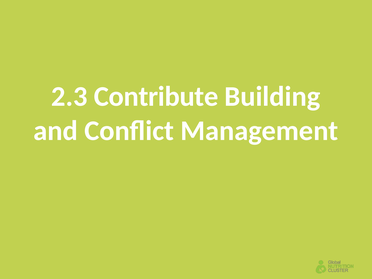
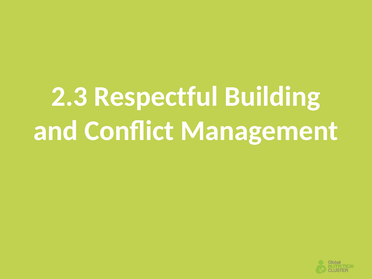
Contribute: Contribute -> Respectful (156, 97)
